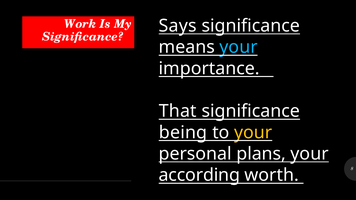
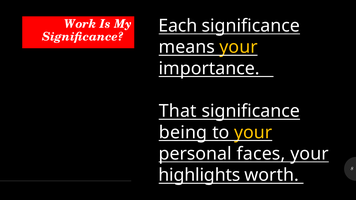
Says: Says -> Each (178, 26)
your colour: light blue -> yellow (239, 47)
plans: plans -> faces (261, 154)
according: according -> highlights (199, 175)
